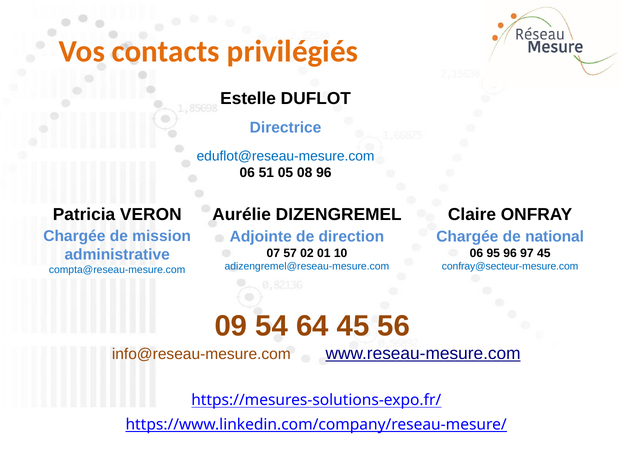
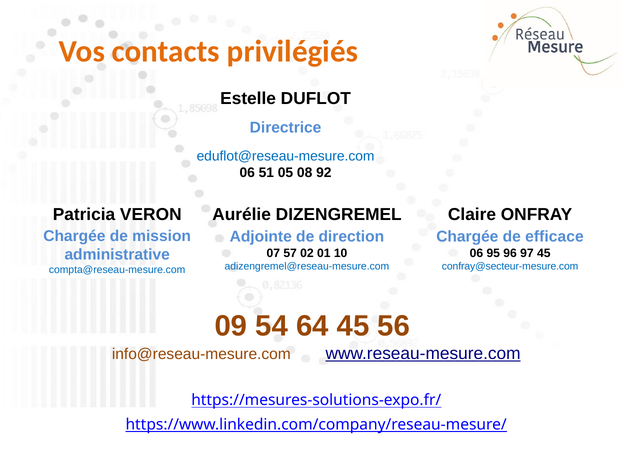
08 96: 96 -> 92 (324, 172)
national: national -> efficace (554, 236)
